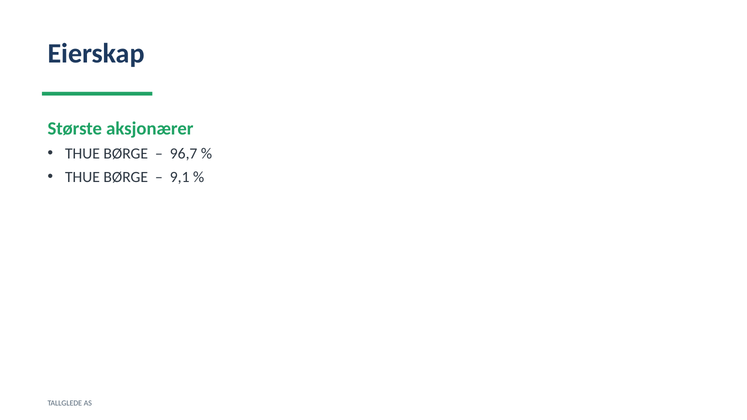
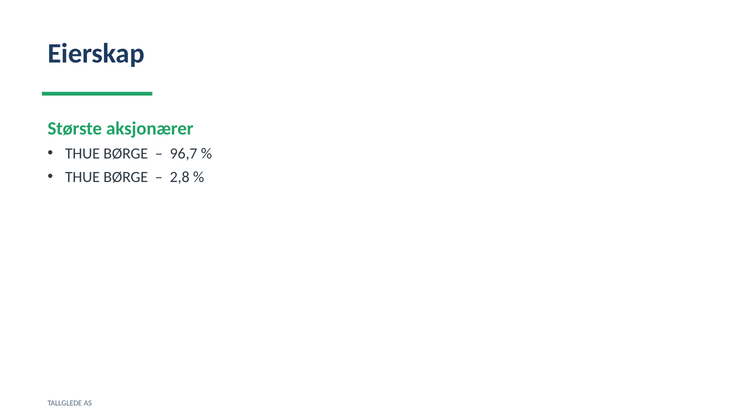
9,1: 9,1 -> 2,8 (180, 177)
